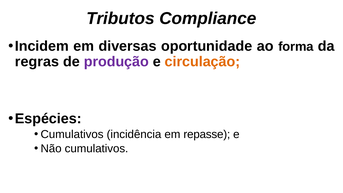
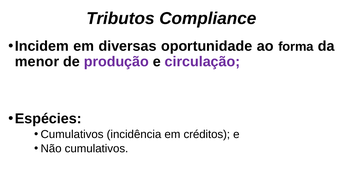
regras: regras -> menor (37, 62)
circulação colour: orange -> purple (202, 62)
repasse: repasse -> créditos (207, 134)
